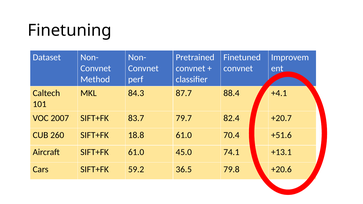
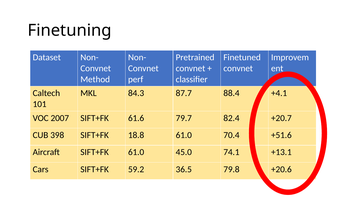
83.7: 83.7 -> 61.6 (136, 118)
260: 260 -> 398 (57, 135)
